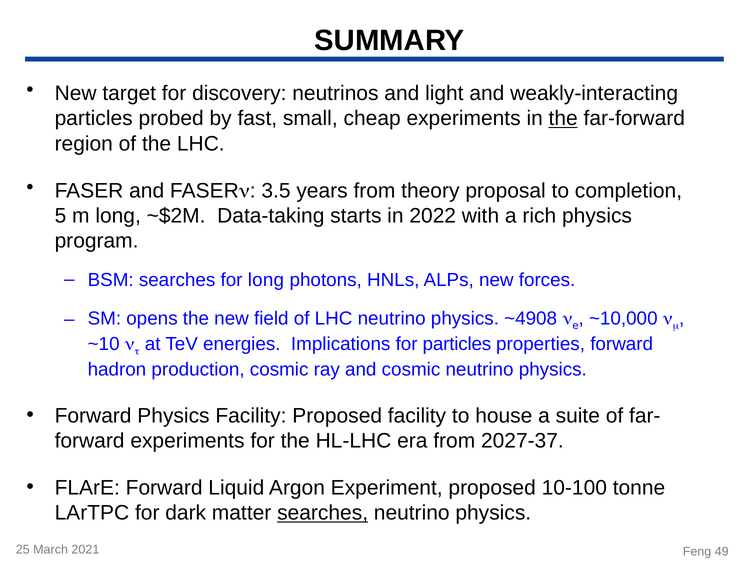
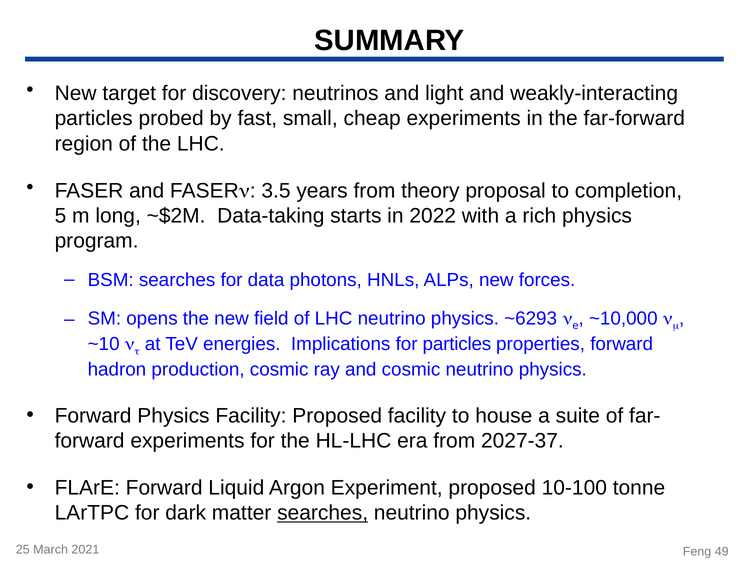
the underline: present -> none (563, 118)
for long: long -> data (266, 280)
~4908: ~4908 -> ~6293 (531, 318)
